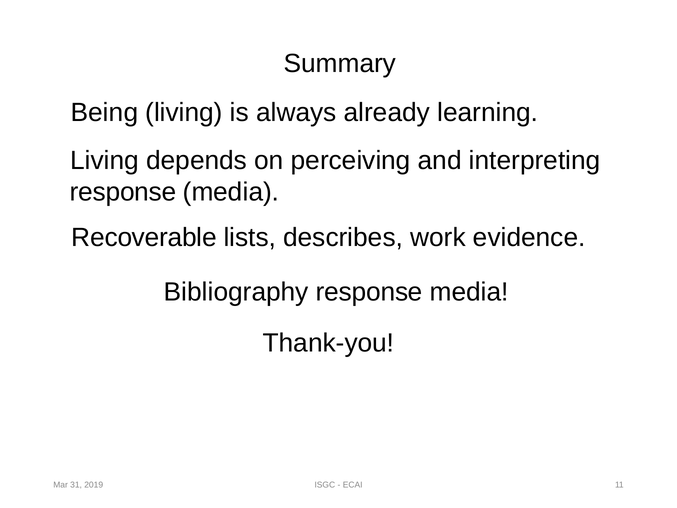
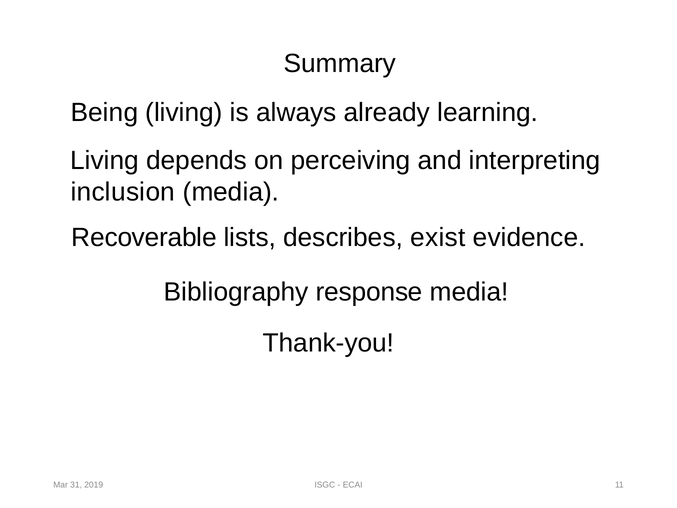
response: response -> inclusion (123, 192)
work: work -> exist (438, 237)
